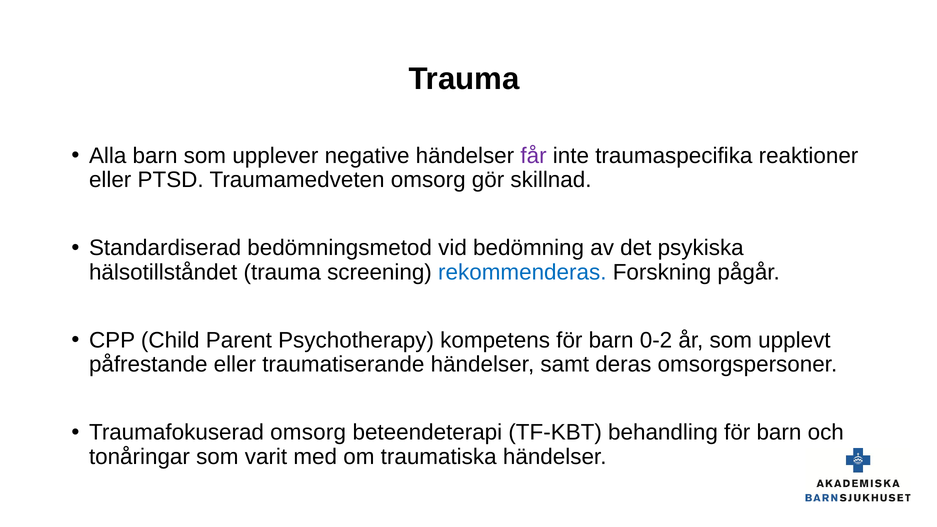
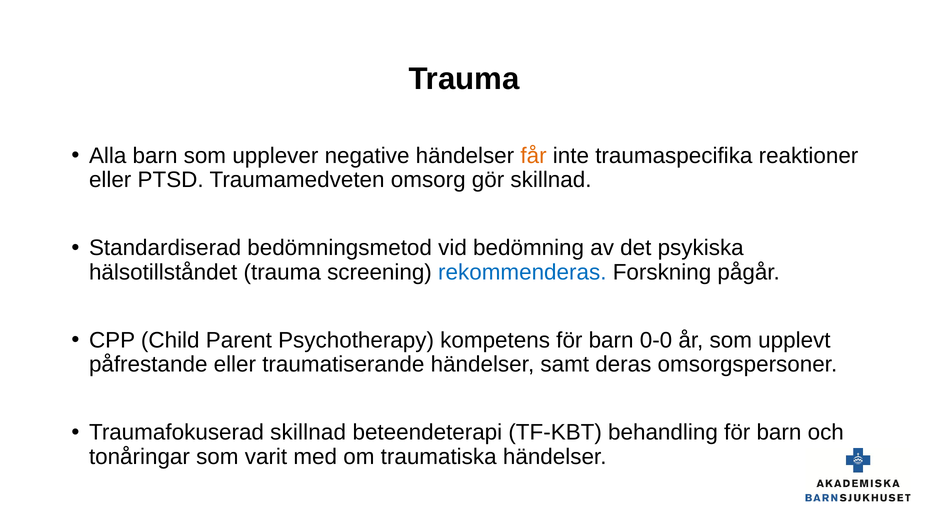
får colour: purple -> orange (534, 156)
0-2: 0-2 -> 0-0 (656, 340)
Traumafokuserad omsorg: omsorg -> skillnad (308, 432)
